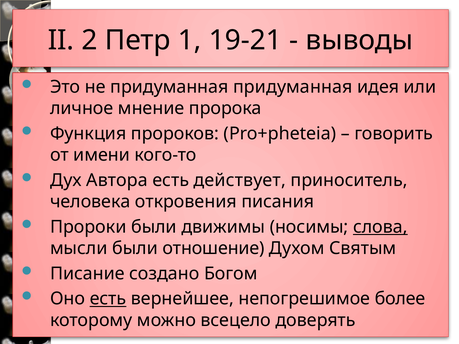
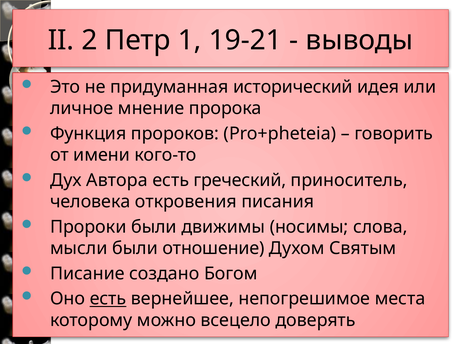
придуманная придуманная: придуманная -> исторический (293, 87)
действует: действует -> греческий (240, 180)
слова underline: present -> none (380, 227)
более: более -> места (400, 299)
